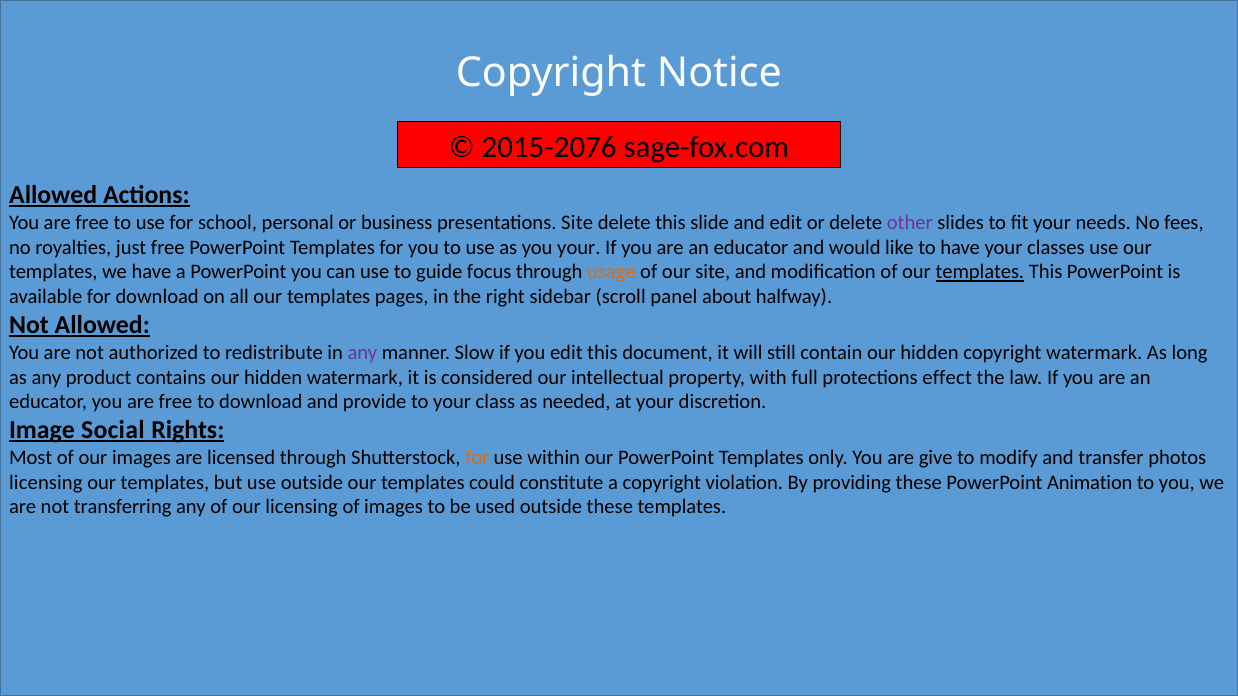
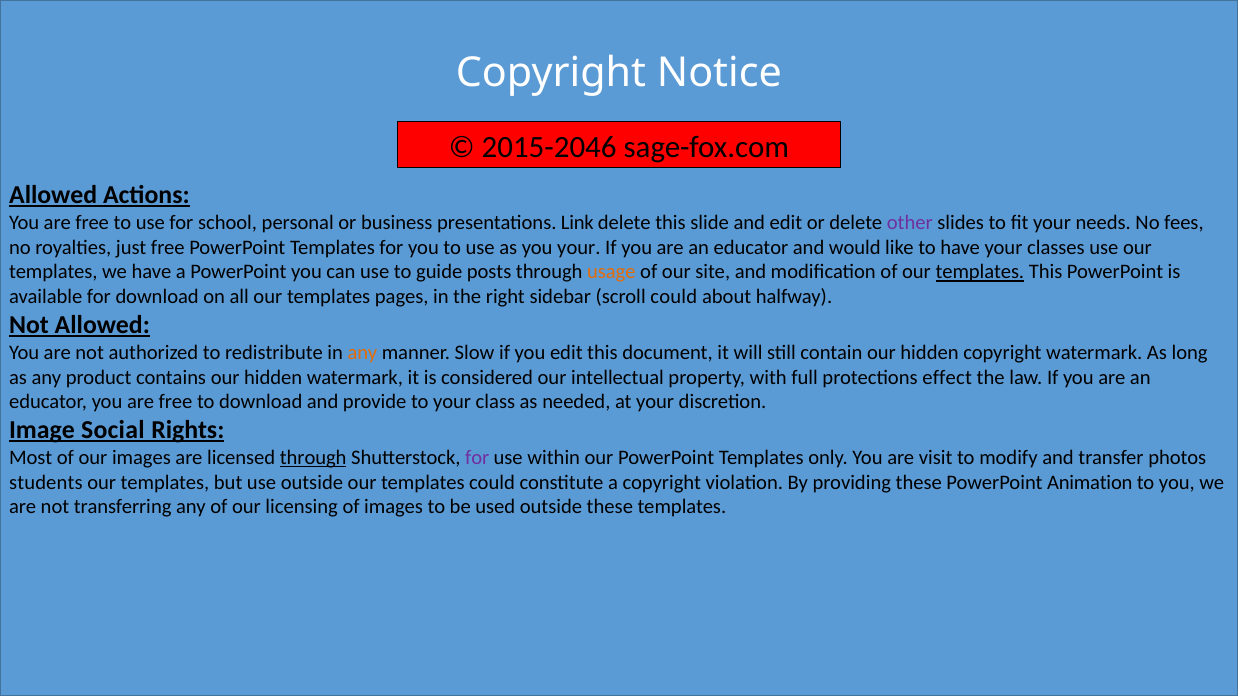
2015-2076: 2015-2076 -> 2015-2046 (549, 147)
presentations Site: Site -> Link (577, 223)
focus: focus -> posts (489, 272)
scroll panel: panel -> could (674, 297)
any colour: purple -> orange (362, 353)
through underline: none -> present (313, 458)
for colour: orange -> purple (477, 458)
give: give -> visit (936, 458)
licensing: licensing -> students (46, 483)
